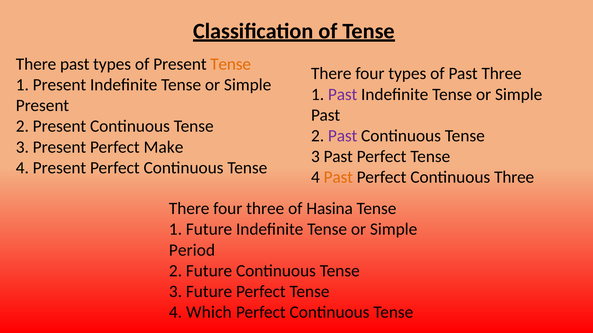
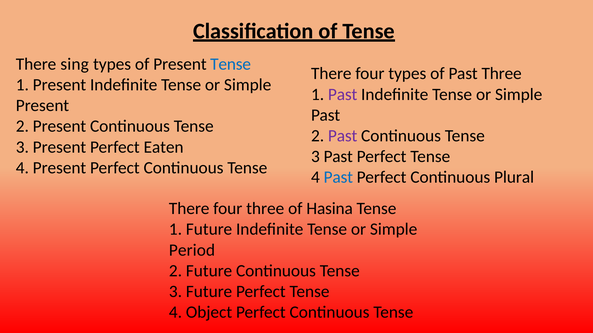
There past: past -> sing (75, 64)
Tense colour: orange -> blue (231, 64)
Make: Make -> Eaten (164, 147)
Past colour: orange -> blue (338, 178)
Continuous Three: Three -> Plural (514, 178)
Which: Which -> Object (209, 313)
